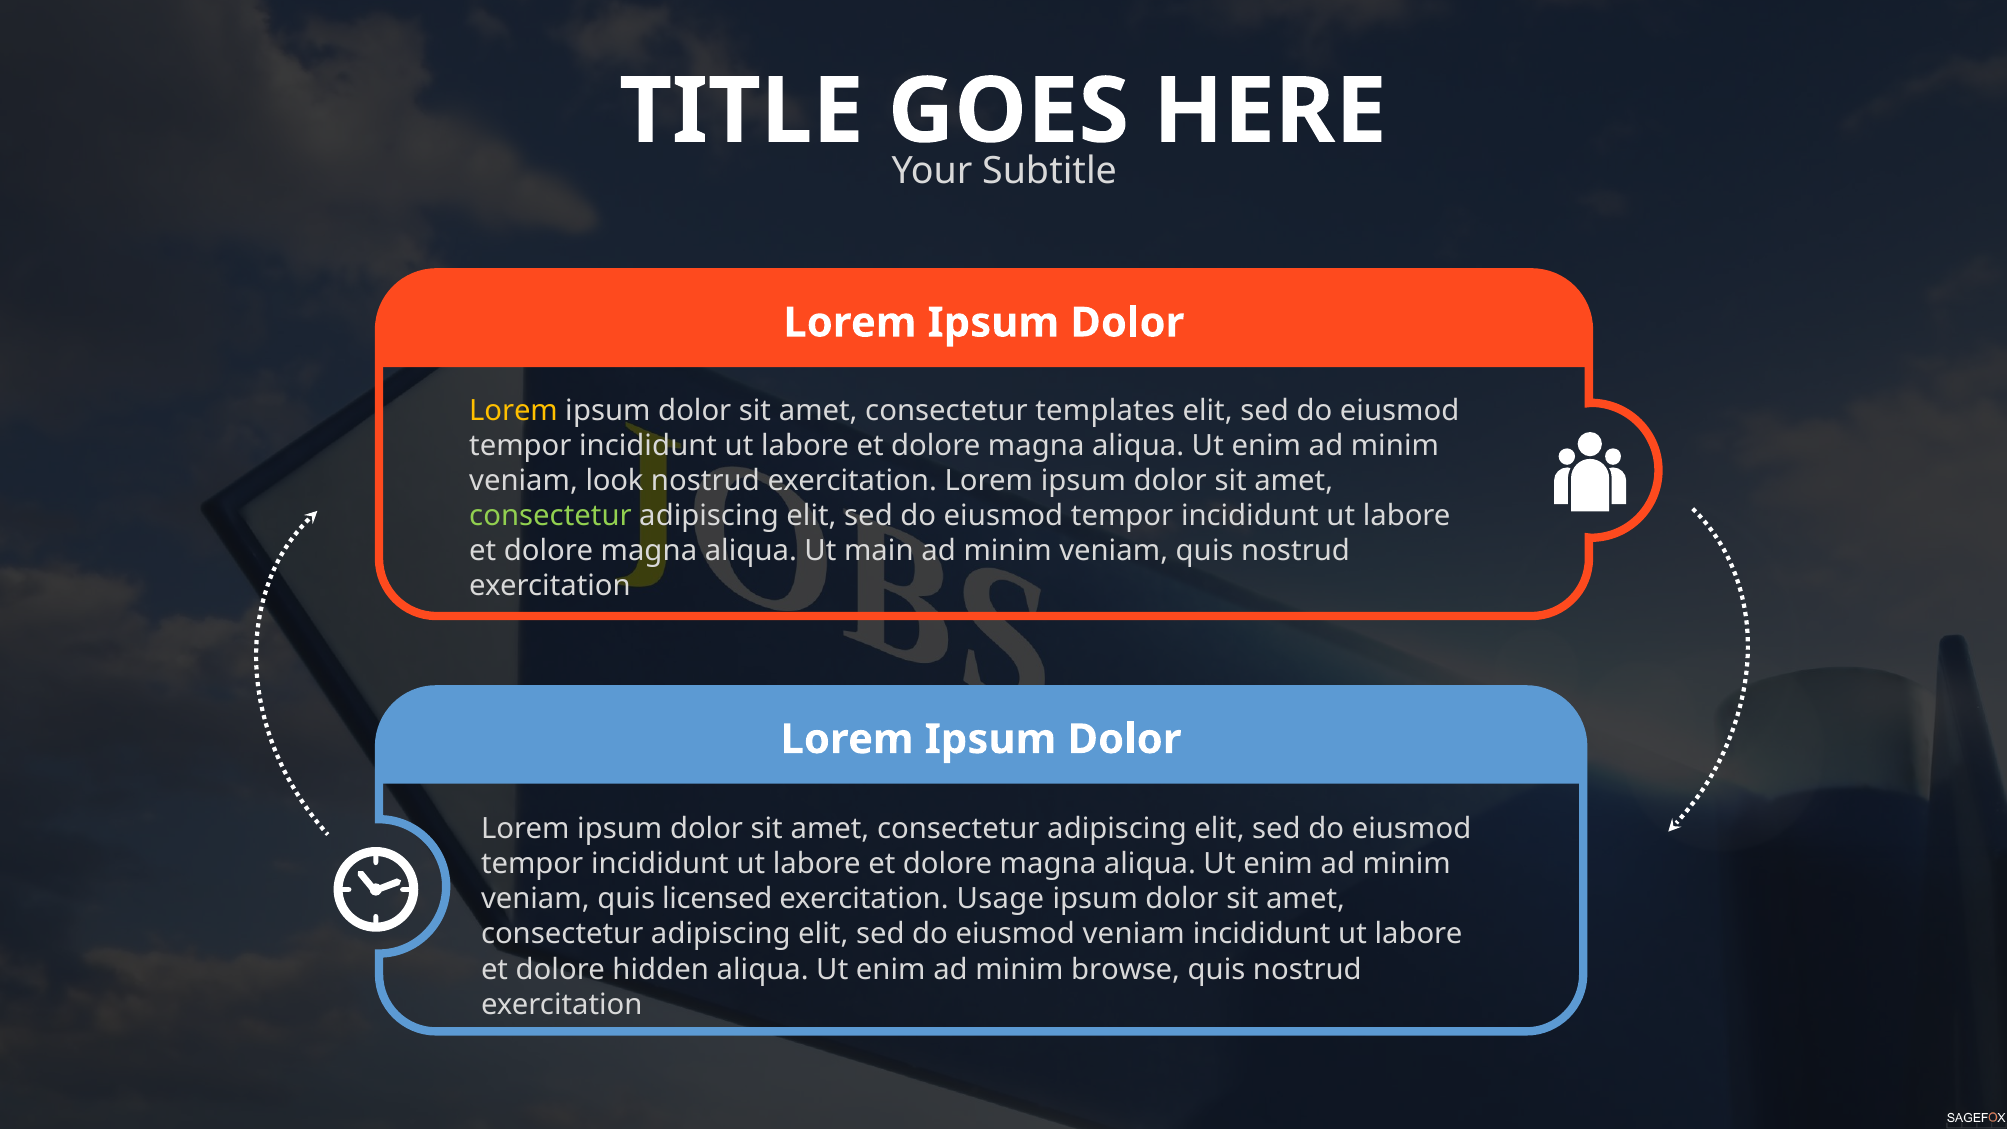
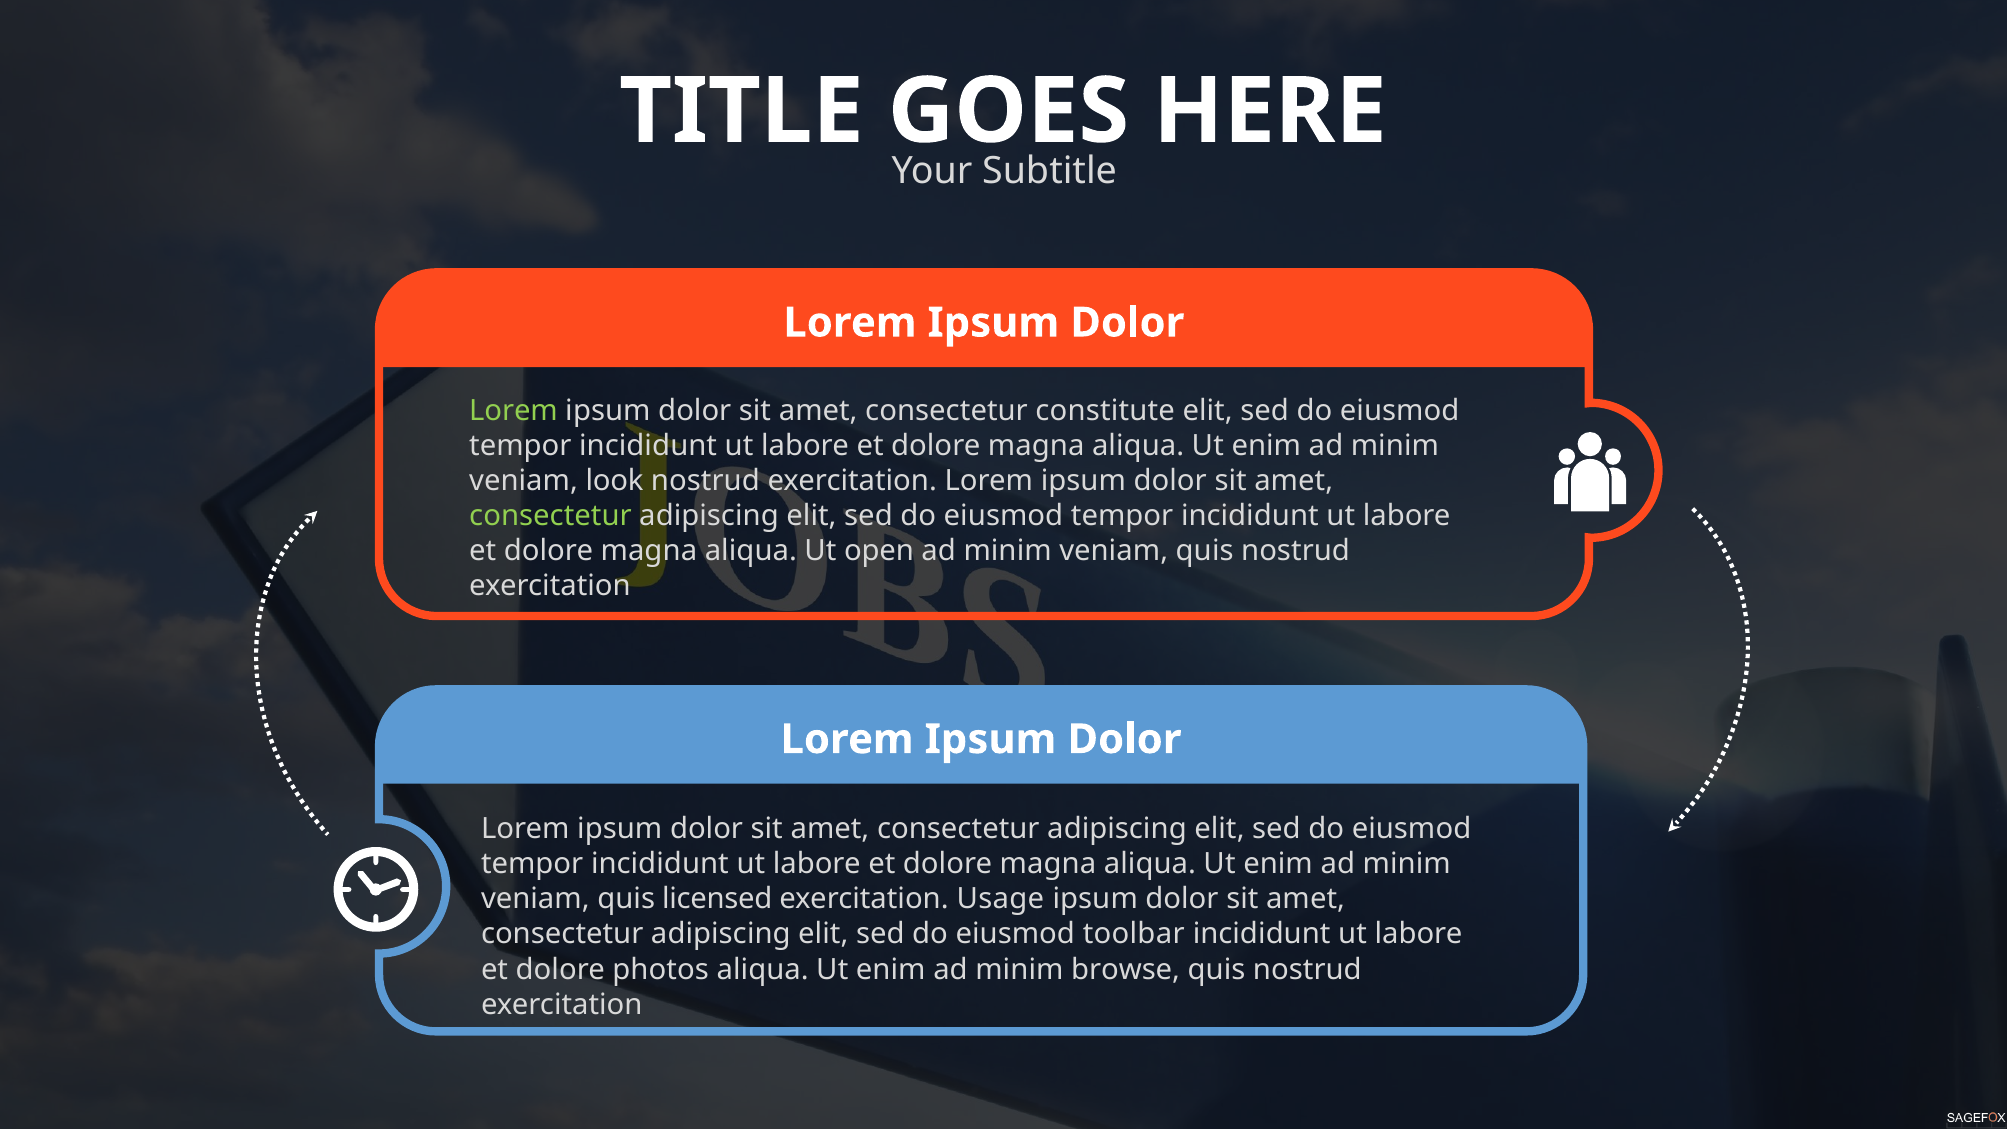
Lorem colour: yellow -> light green (514, 411)
templates: templates -> constitute (1105, 411)
main: main -> open (879, 551)
eiusmod veniam: veniam -> toolbar (1134, 934)
hidden: hidden -> photos (661, 969)
